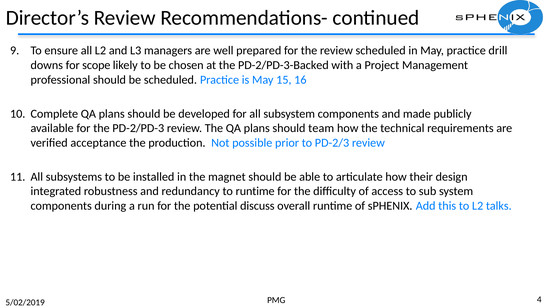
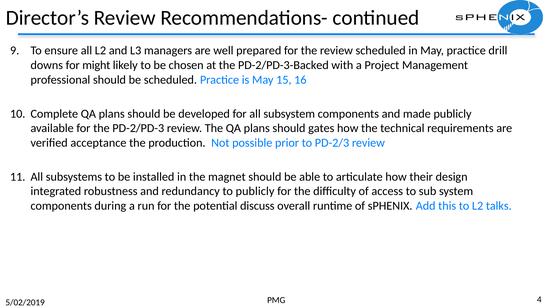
scope: scope -> might (96, 65)
team: team -> gates (321, 129)
to runtime: runtime -> publicly (255, 192)
